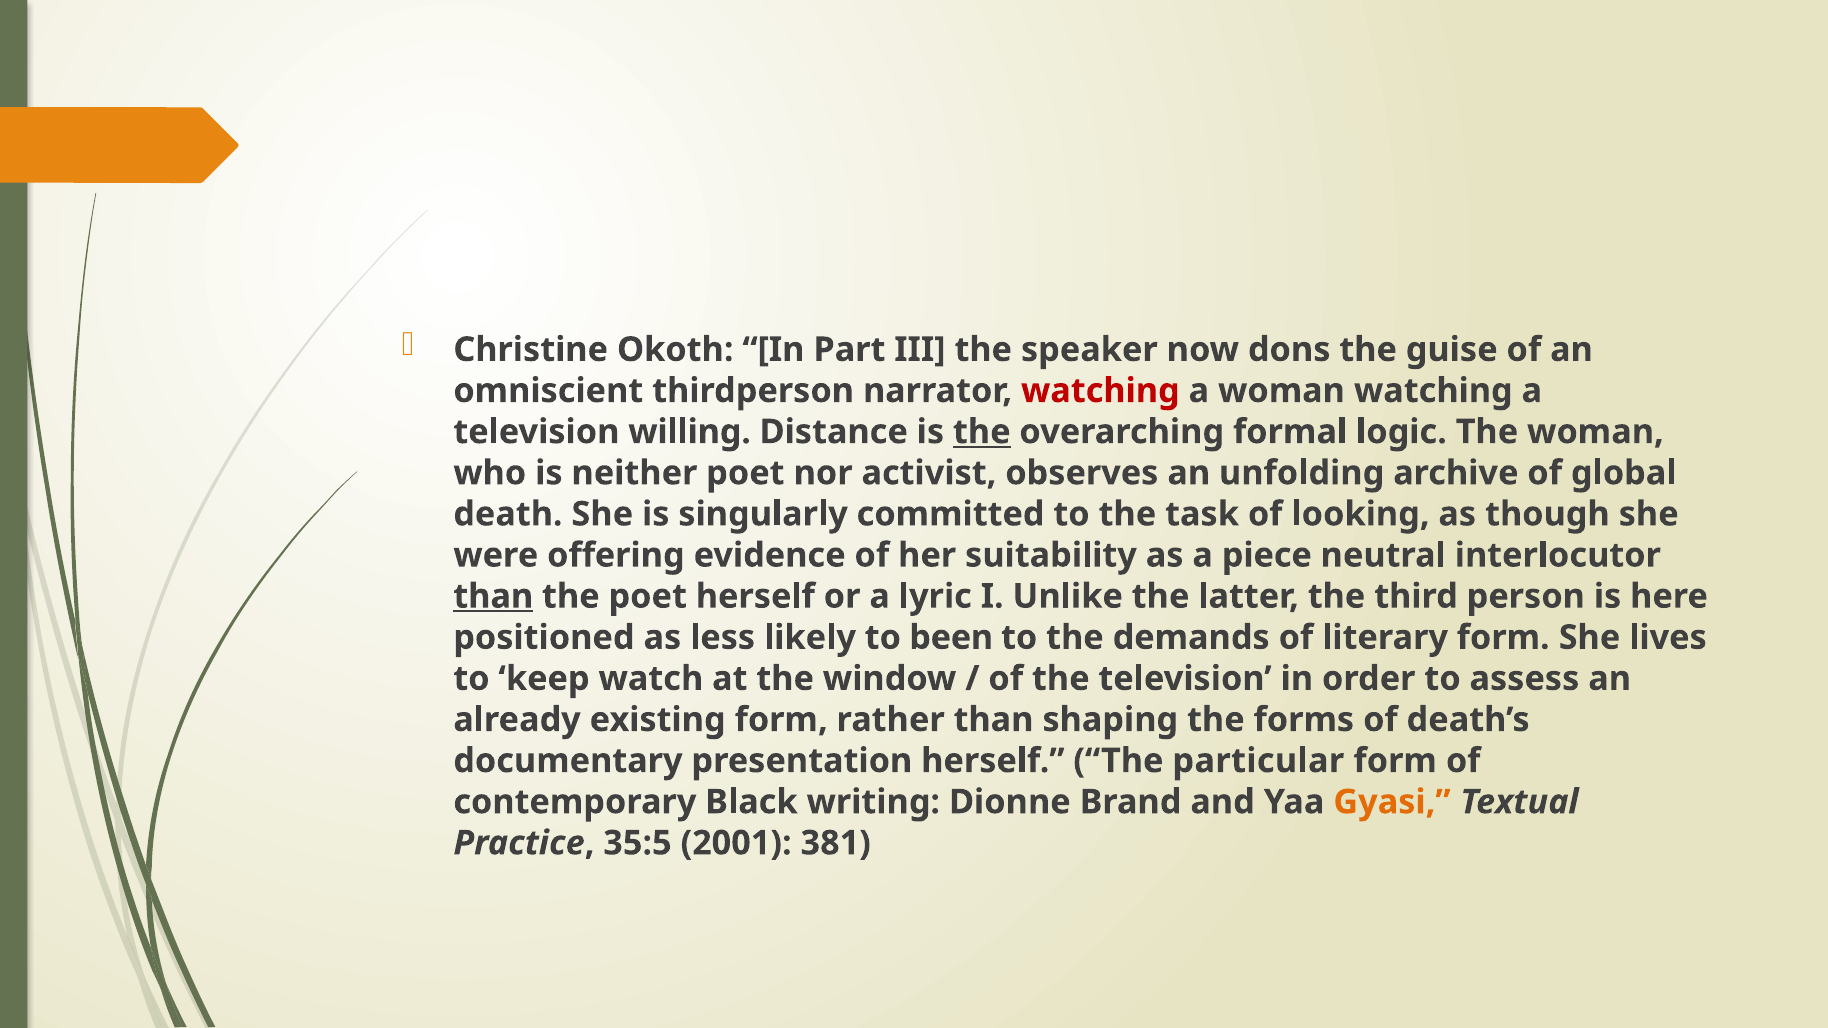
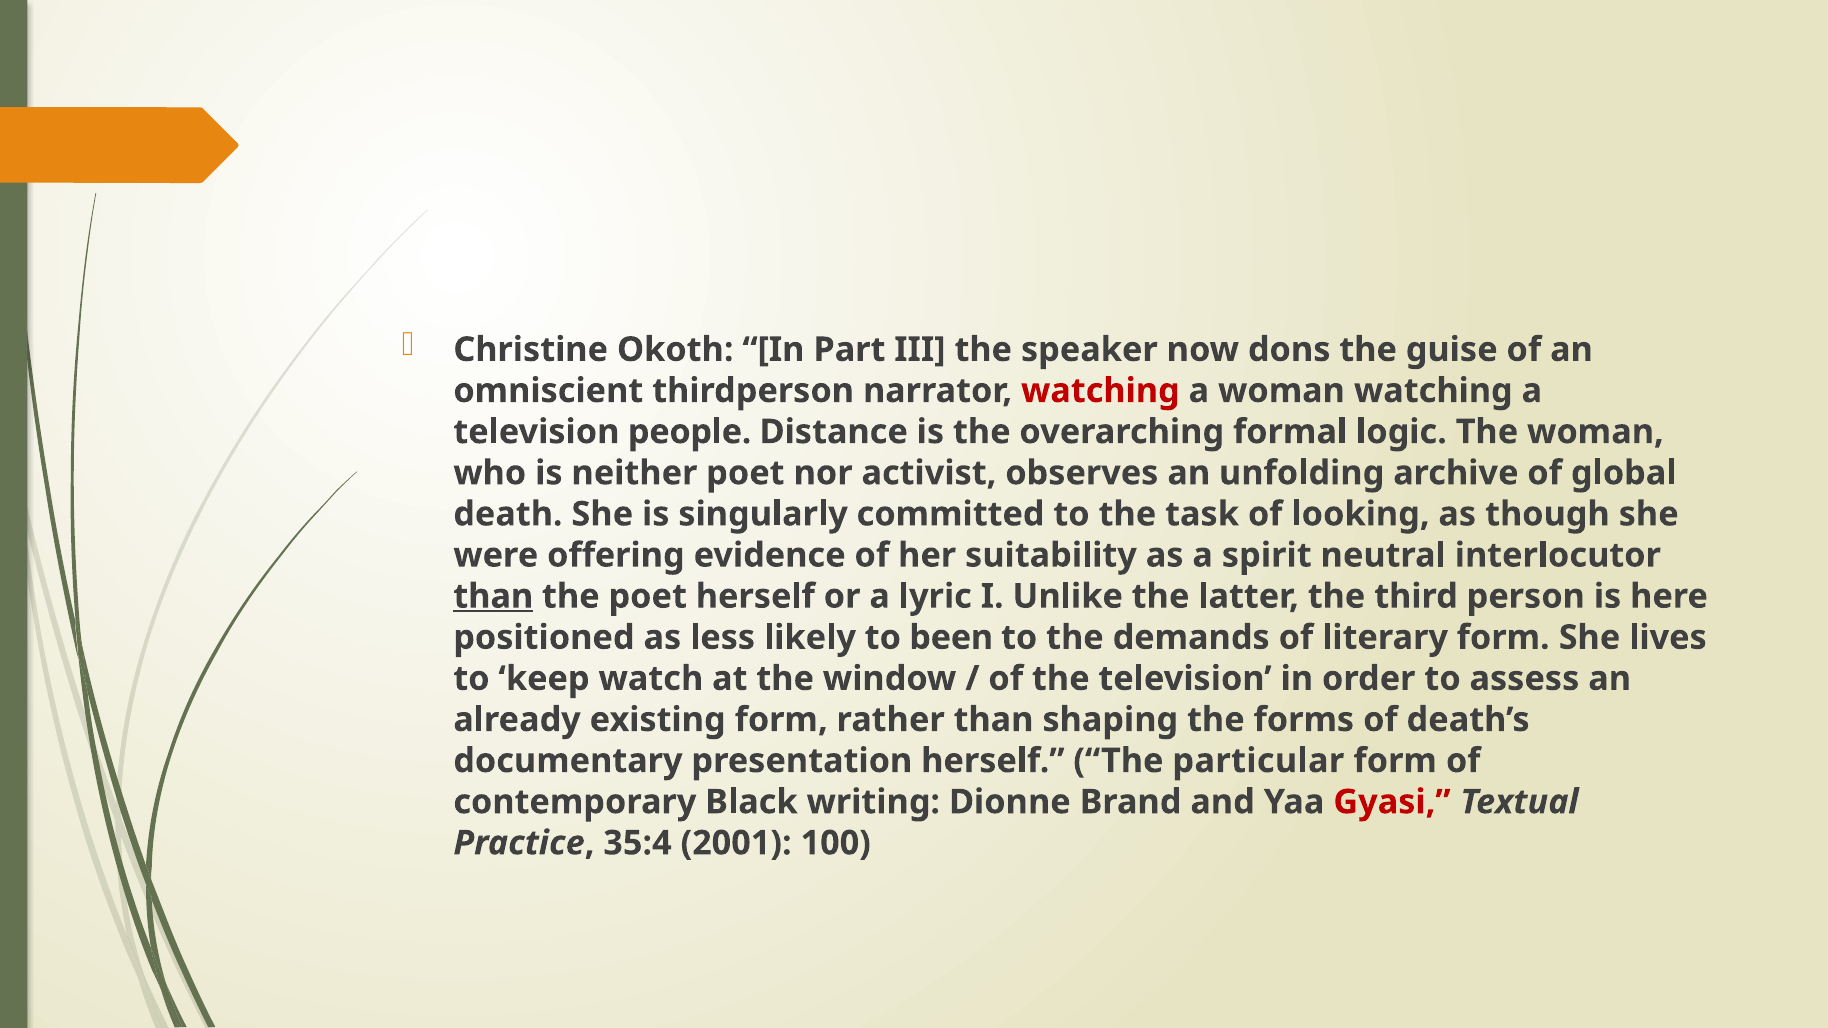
willing: willing -> people (690, 432)
the underline: present -> none (982, 432)
piece: piece -> spirit (1267, 555)
Gyasi colour: orange -> red (1392, 802)
35:5: 35:5 -> 35:4 (637, 843)
381: 381 -> 100 (836, 843)
